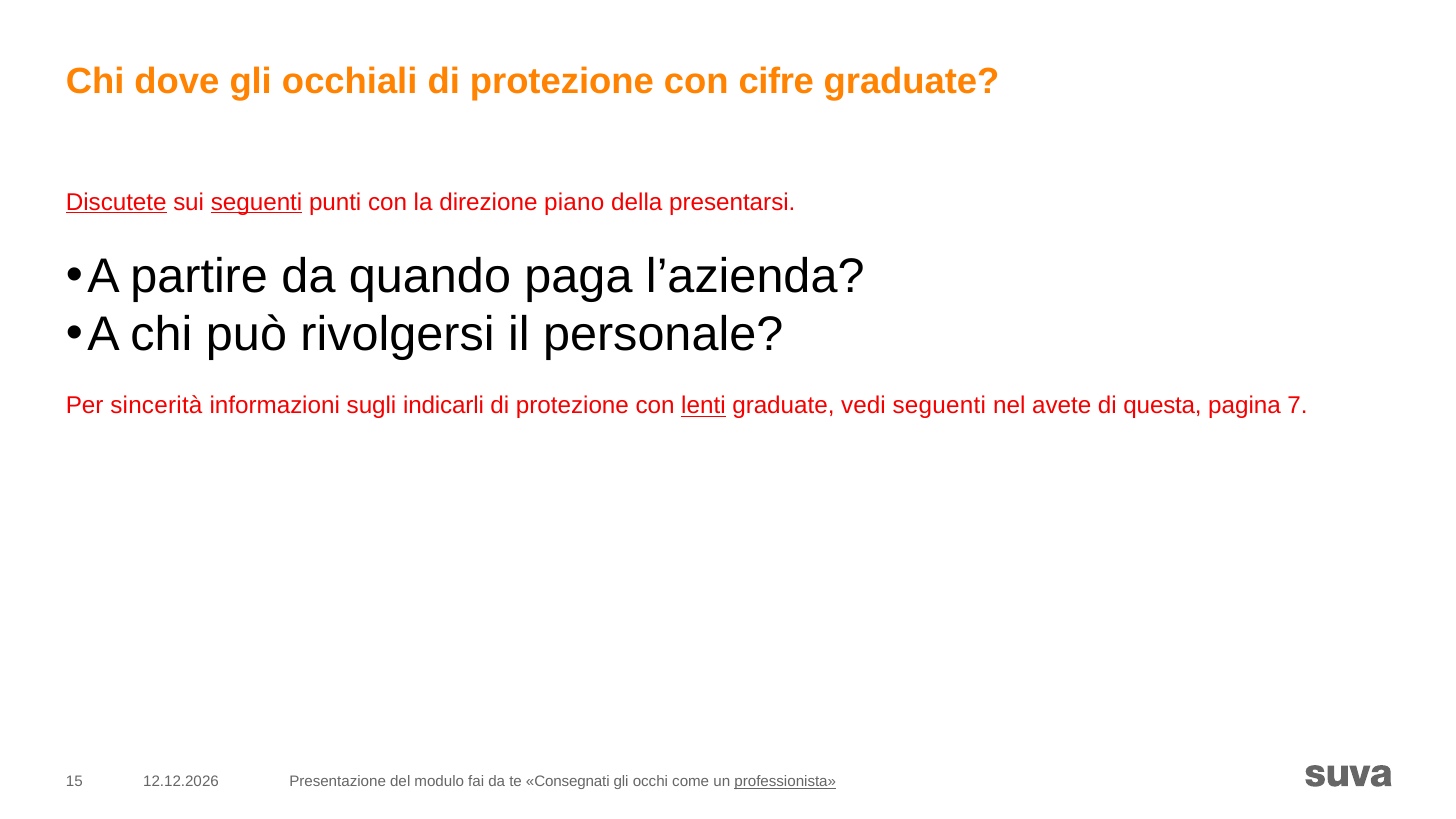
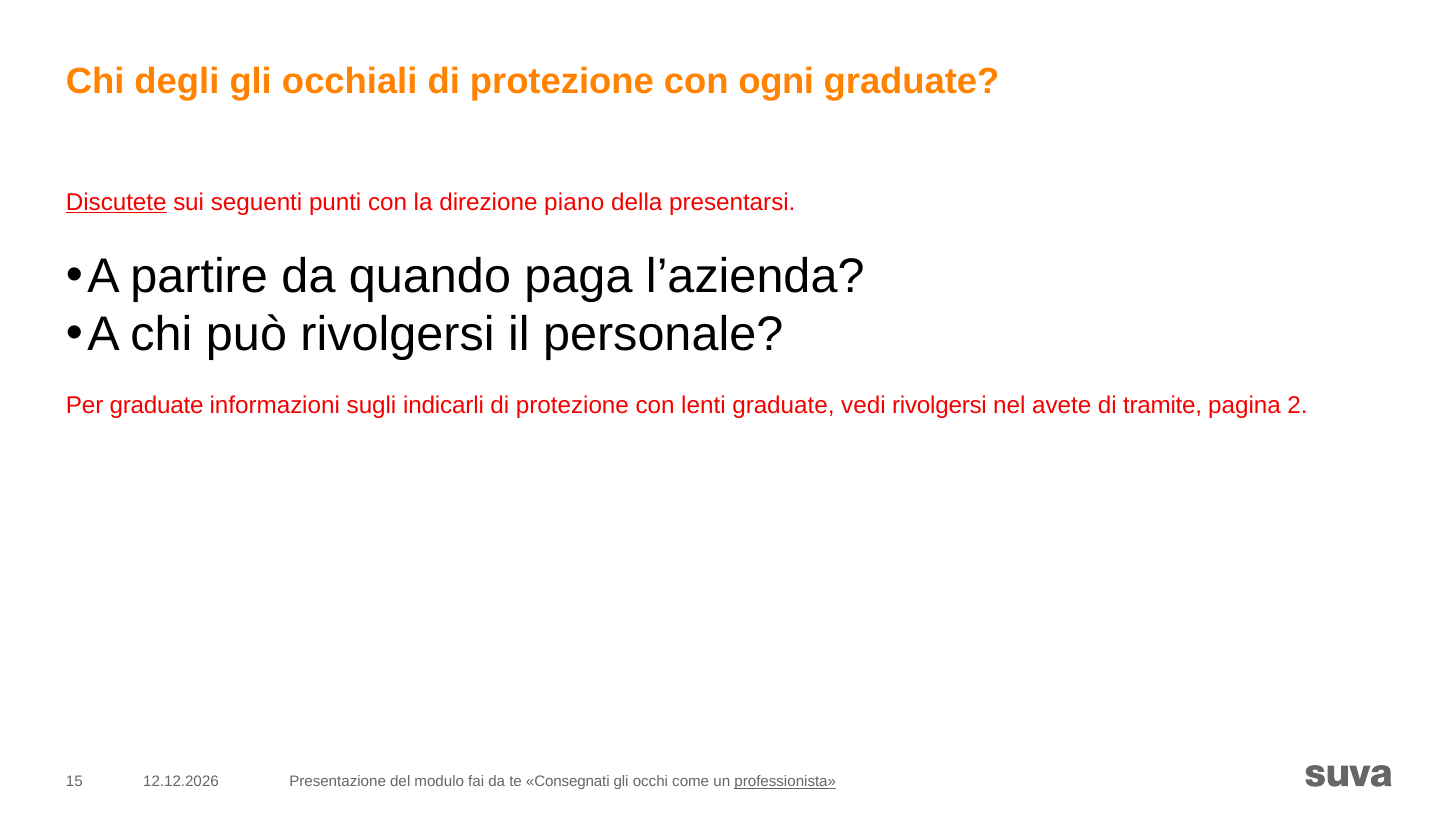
dove: dove -> degli (177, 81)
cifre: cifre -> ogni (776, 81)
seguenti underline: present -> none (257, 202)
Per sincerità: sincerità -> graduate (157, 406)
lenti underline: present -> none (703, 406)
vedi seguenti: seguenti -> rivolgersi (939, 406)
questa: questa -> tramite (1163, 406)
7: 7 -> 2 (1298, 406)
